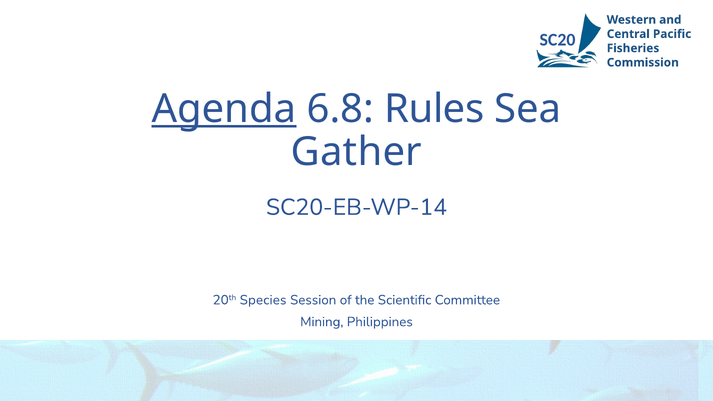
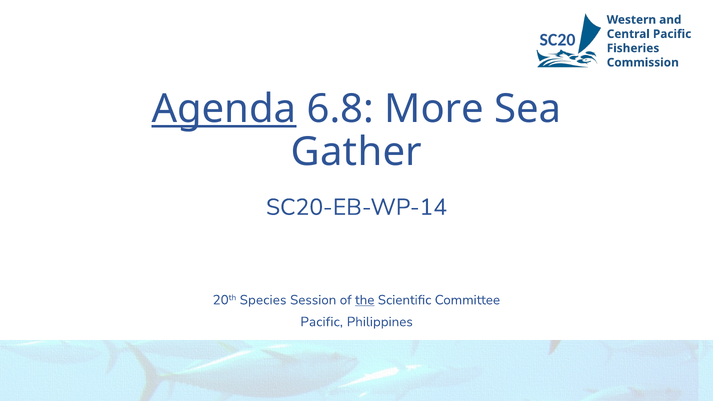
Rules: Rules -> More (434, 109)
the underline: none -> present (365, 300)
Mining: Mining -> Pacific (322, 322)
